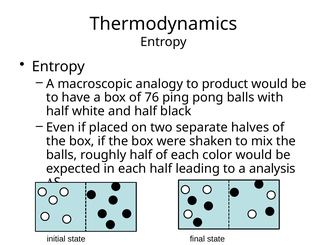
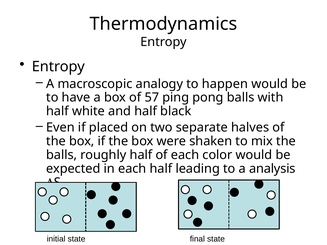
product: product -> happen (225, 84)
76: 76 -> 57 (152, 98)
